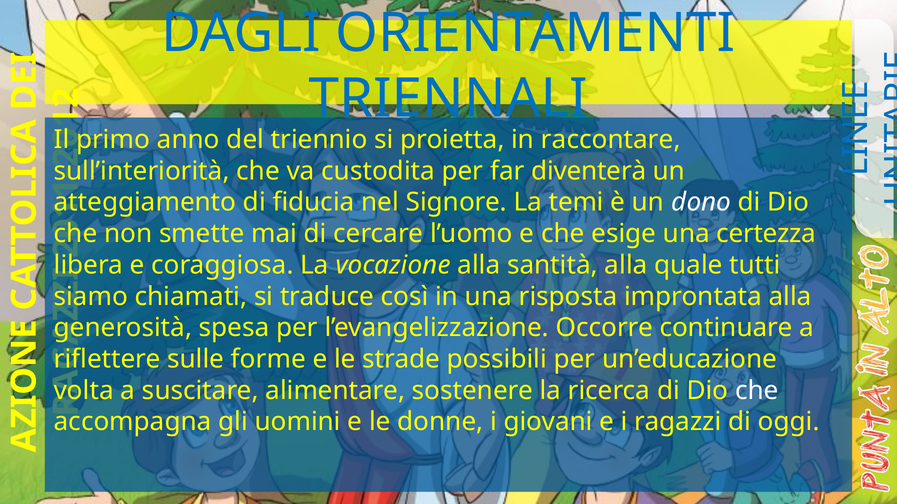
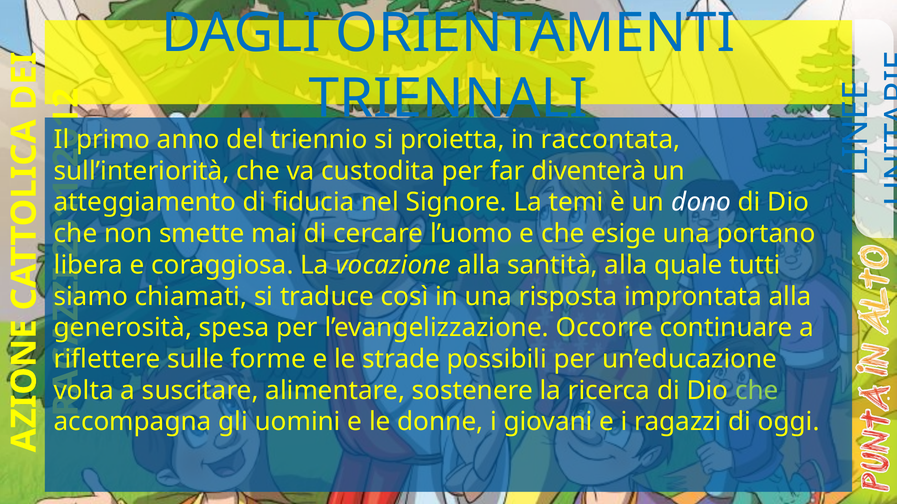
raccontare: raccontare -> raccontata (611, 140)
certezza: certezza -> portano (766, 234)
che colour: white -> light green (757, 391)
